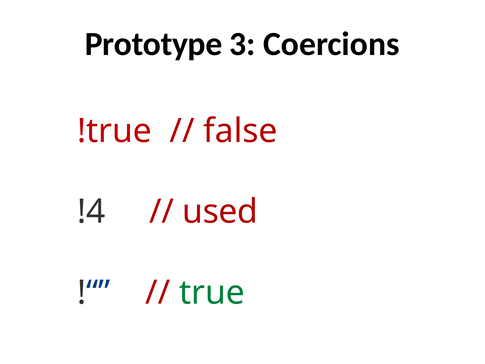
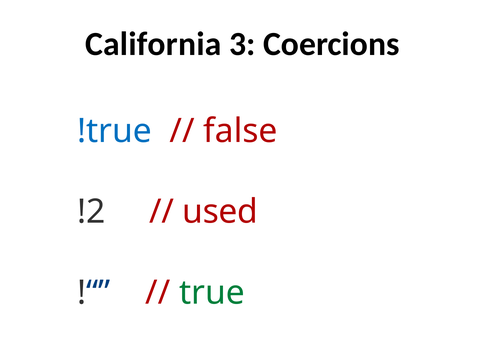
Prototype: Prototype -> California (153, 44)
!true colour: red -> blue (114, 131)
!4: !4 -> !2 (91, 212)
